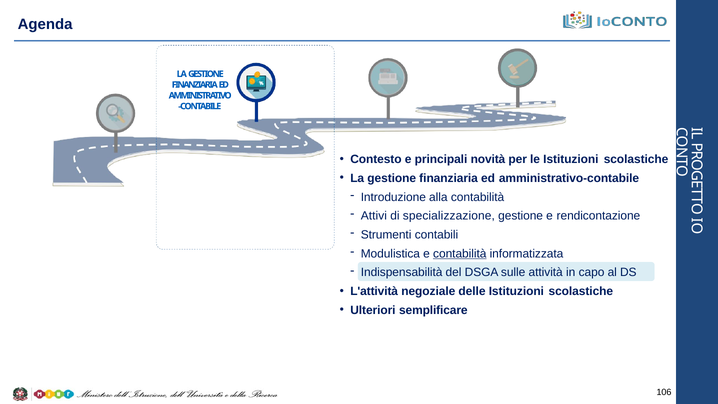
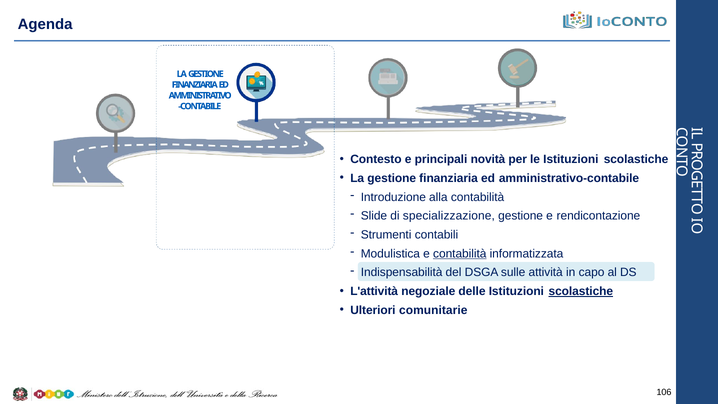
Attivi: Attivi -> Slide (374, 216)
scolastiche underline: none -> present (581, 291)
semplificare: semplificare -> comunitarie (433, 310)
